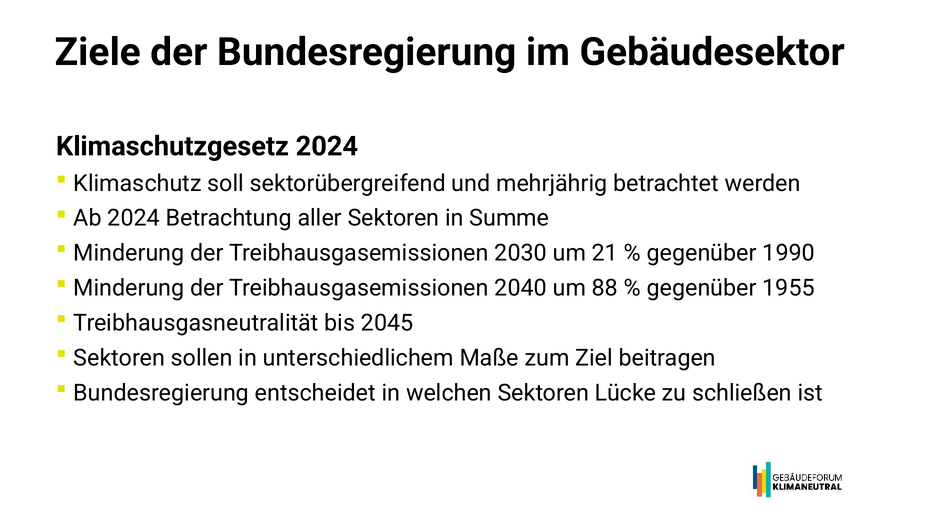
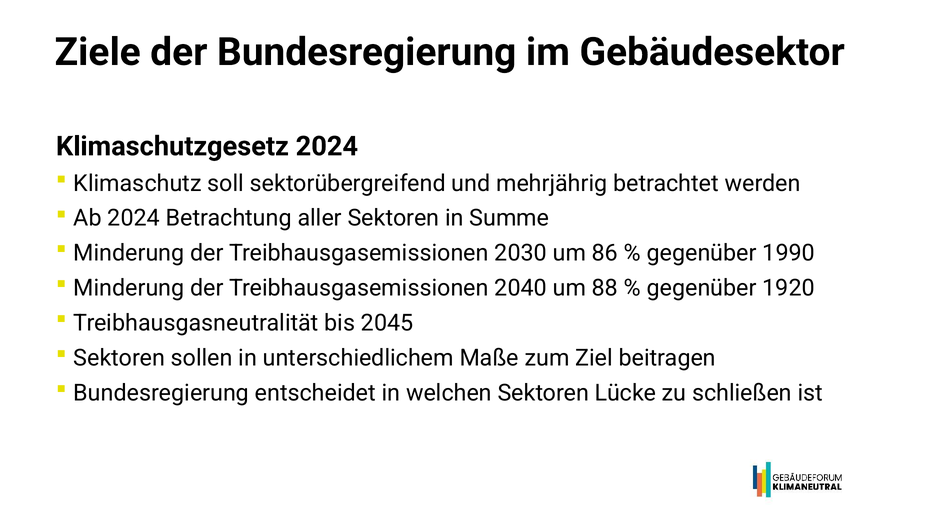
21: 21 -> 86 (605, 253)
1955: 1955 -> 1920 (789, 288)
